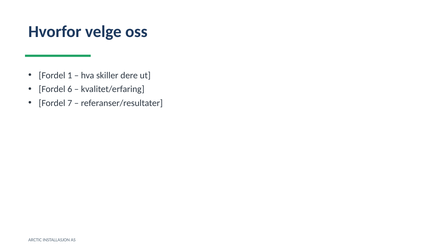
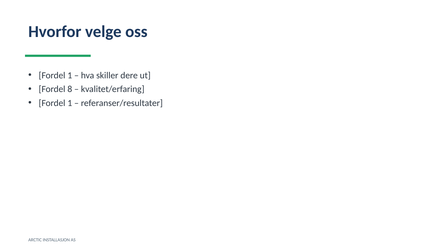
6: 6 -> 8 (70, 89)
7: 7 -> 1 (70, 103)
